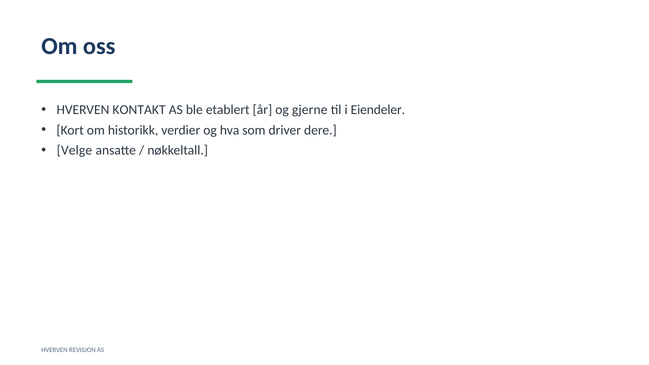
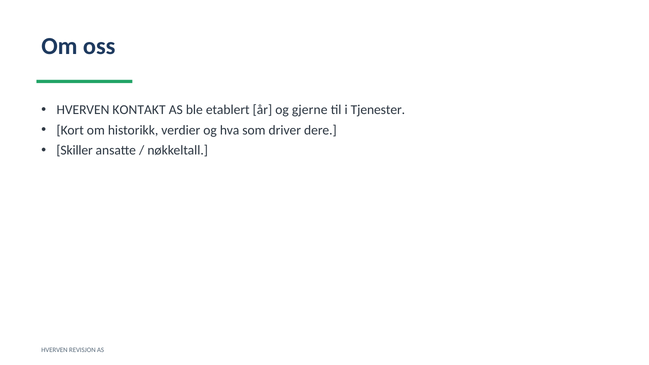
Eiendeler: Eiendeler -> Tjenester (378, 110)
Velge: Velge -> Skiller (75, 151)
